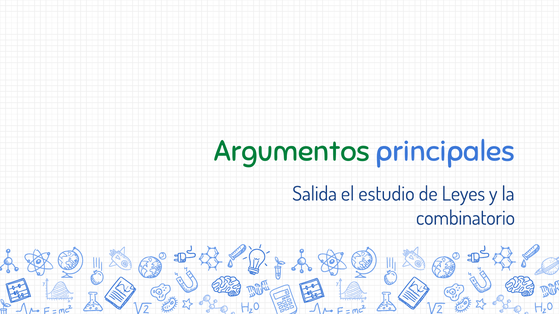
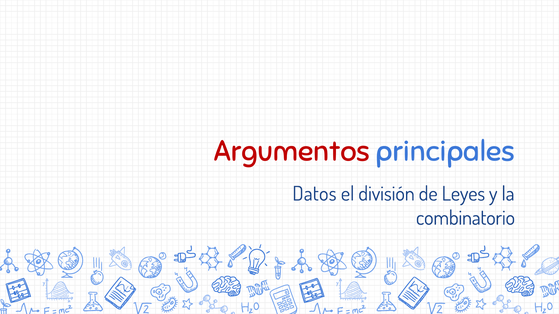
Argumentos colour: green -> red (292, 152)
Salida: Salida -> Datos (314, 194)
estudio: estudio -> división (387, 194)
